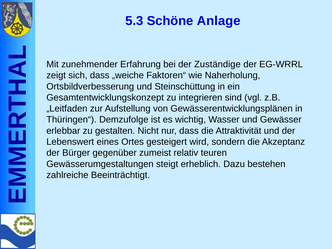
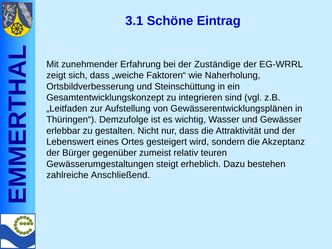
5.3: 5.3 -> 3.1 (134, 21)
Anlage: Anlage -> Eintrag (219, 21)
Beeinträchtigt: Beeinträchtigt -> Anschließend (120, 175)
